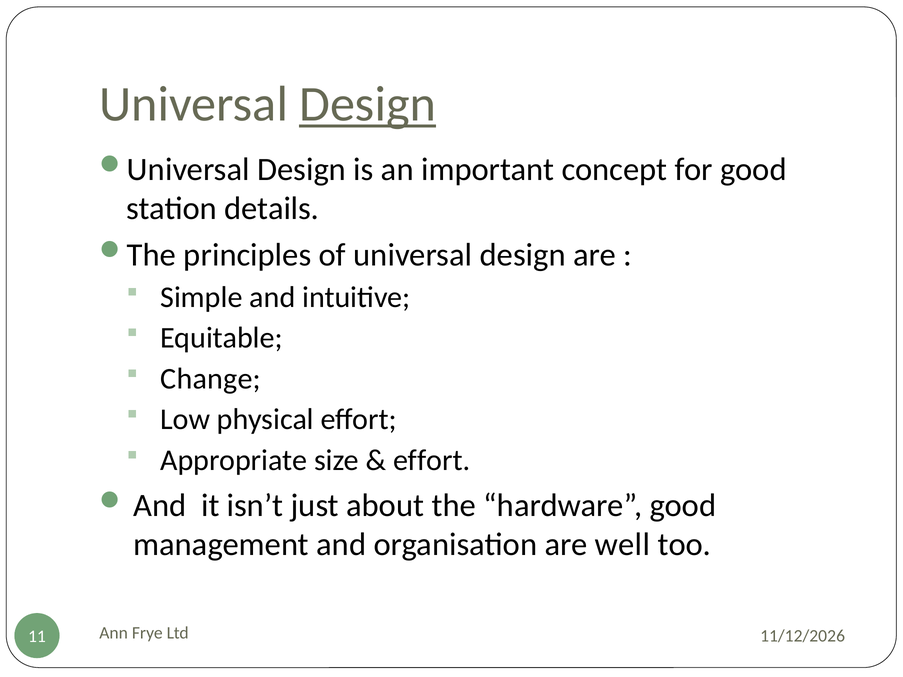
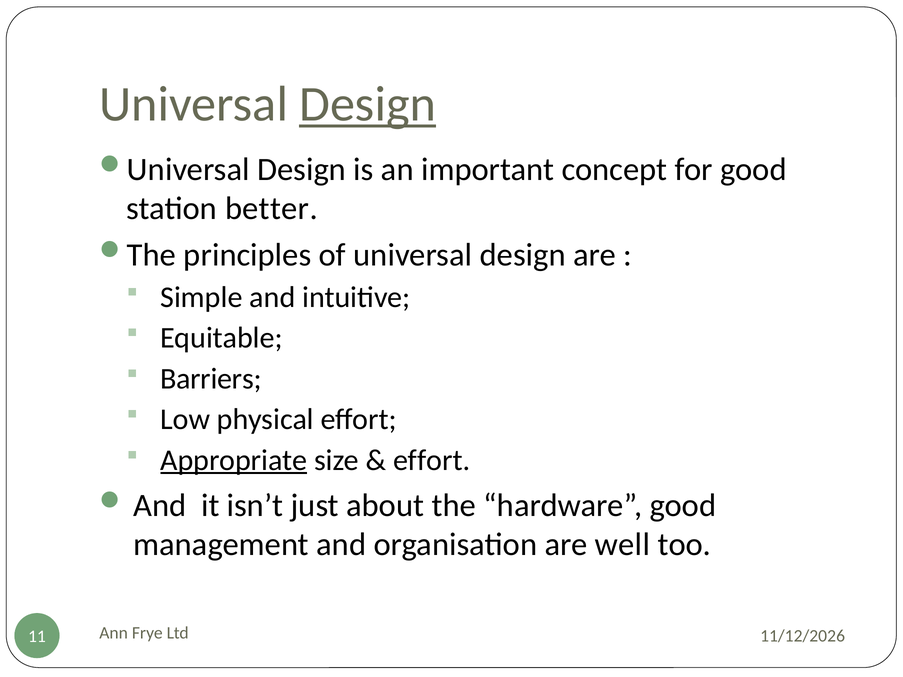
details: details -> better (271, 209)
Change: Change -> Barriers (211, 379)
Appropriate underline: none -> present (234, 460)
